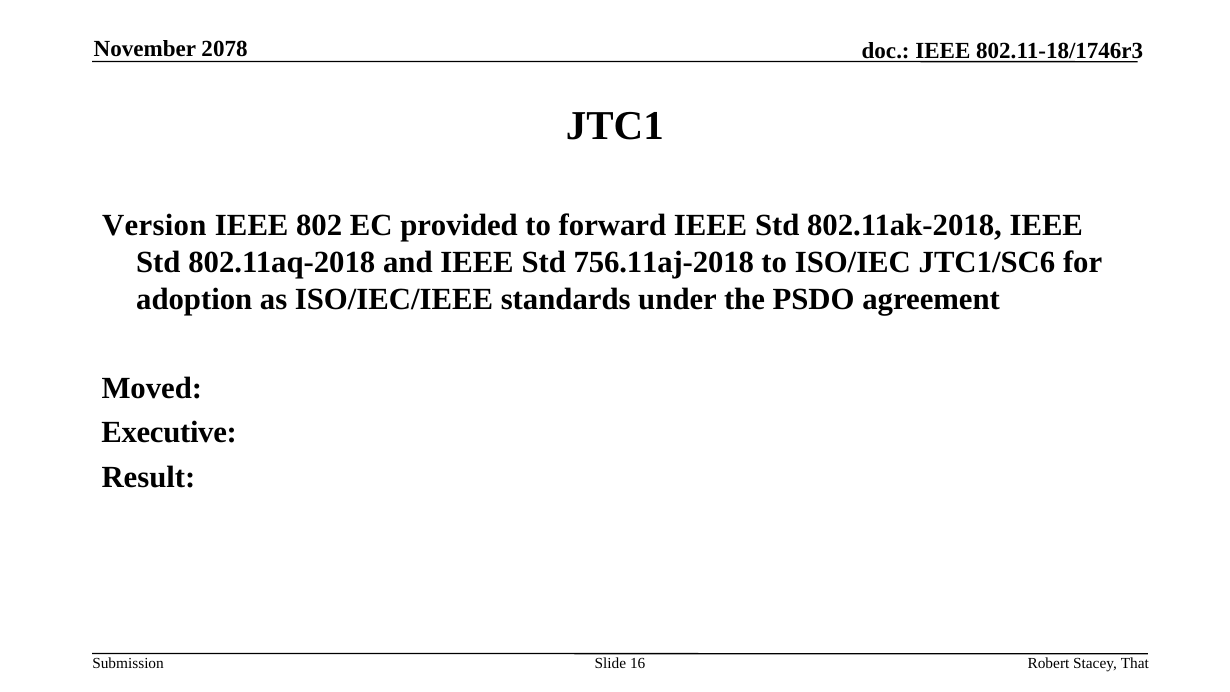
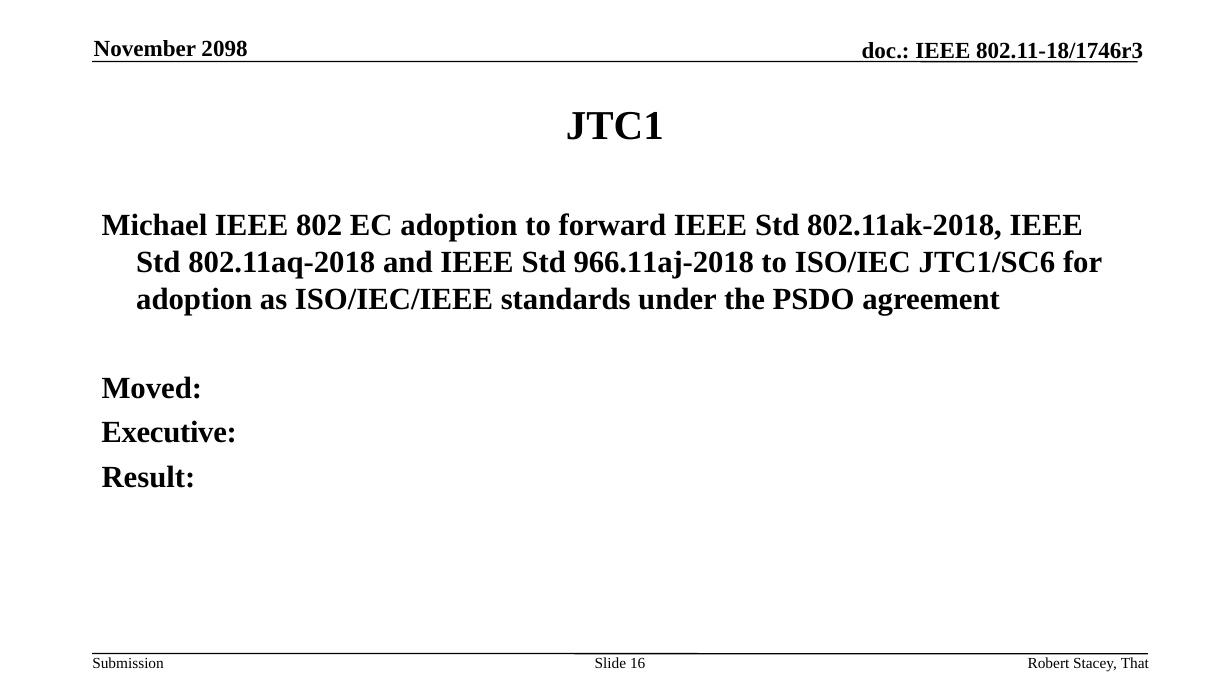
2078: 2078 -> 2098 (225, 49)
Version: Version -> Michael (154, 225)
EC provided: provided -> adoption (459, 225)
756.11aj-2018: 756.11aj-2018 -> 966.11aj-2018 (664, 262)
